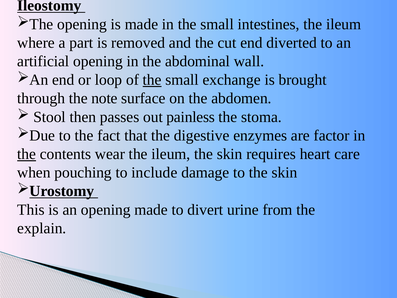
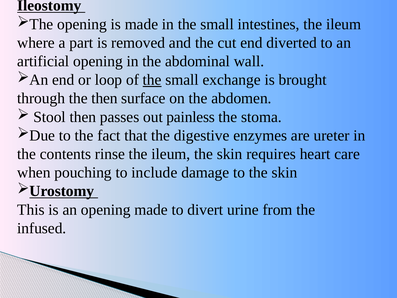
the note: note -> then (104, 98)
factor: factor -> ureter (332, 135)
the underline: present -> none (27, 154)
wear: wear -> rinse (110, 154)
explain: explain -> infused (42, 228)
